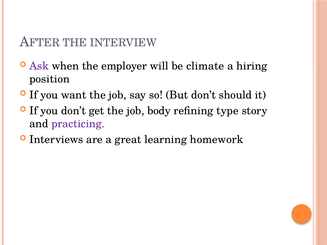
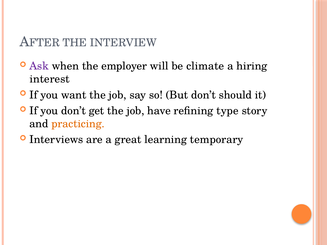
position: position -> interest (50, 79)
body: body -> have (159, 111)
practicing colour: purple -> orange (78, 124)
homework: homework -> temporary (217, 140)
